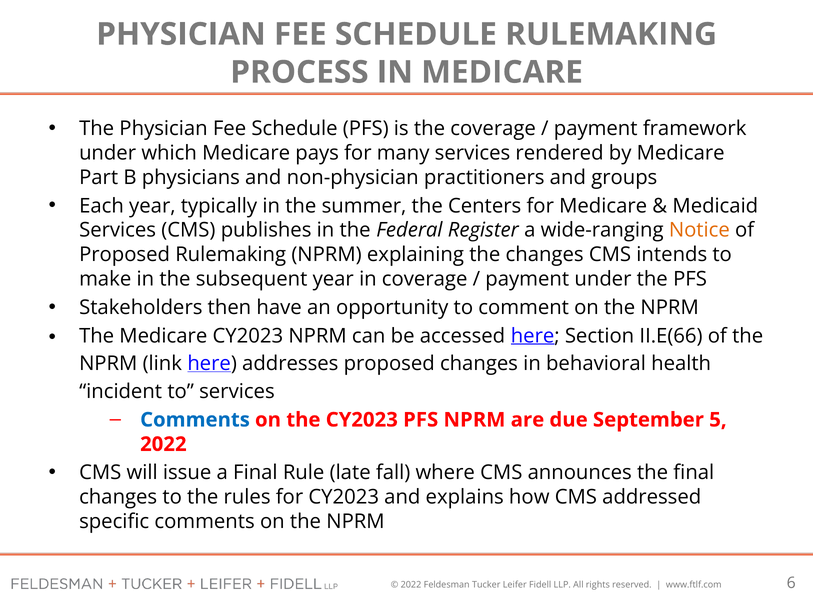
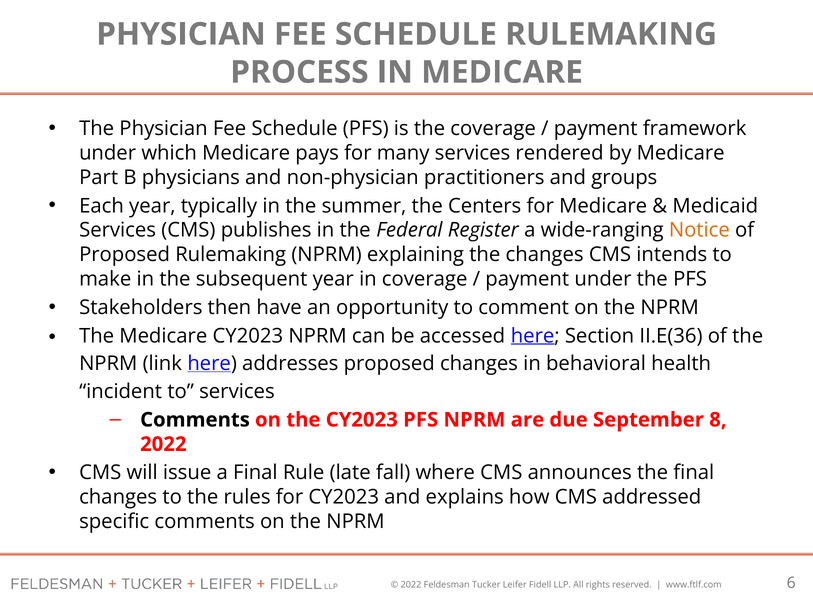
II.E(66: II.E(66 -> II.E(36 (671, 336)
Comments colour: blue -> black (195, 420)
5: 5 -> 8 (718, 420)
